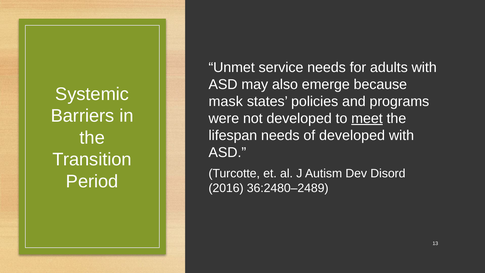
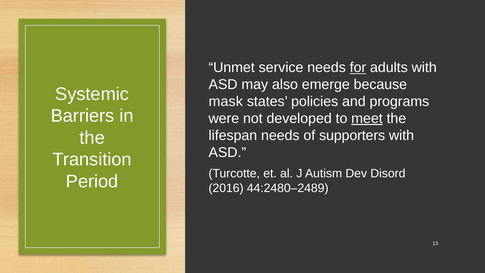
for underline: none -> present (358, 68)
of developed: developed -> supporters (352, 135)
36:2480–2489: 36:2480–2489 -> 44:2480–2489 (288, 188)
